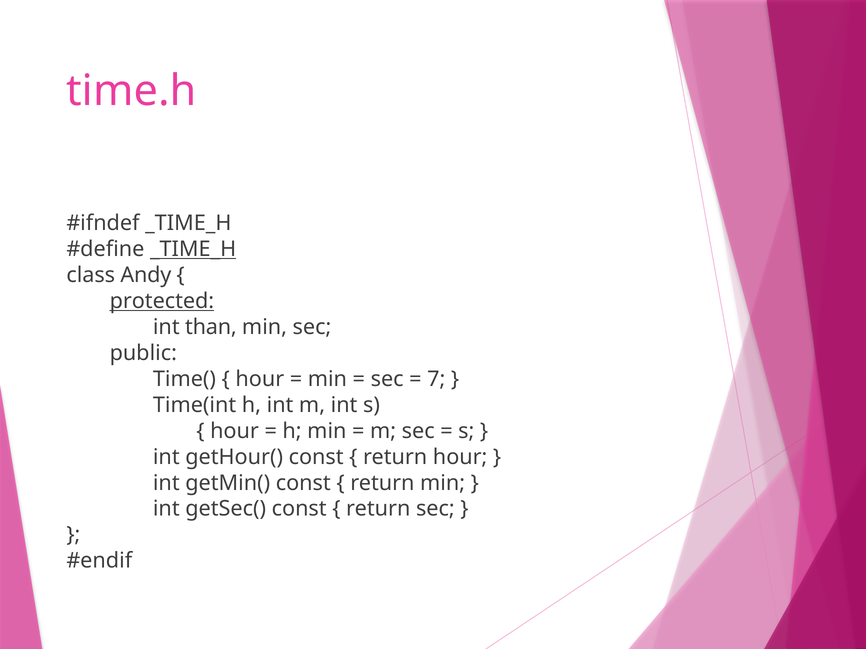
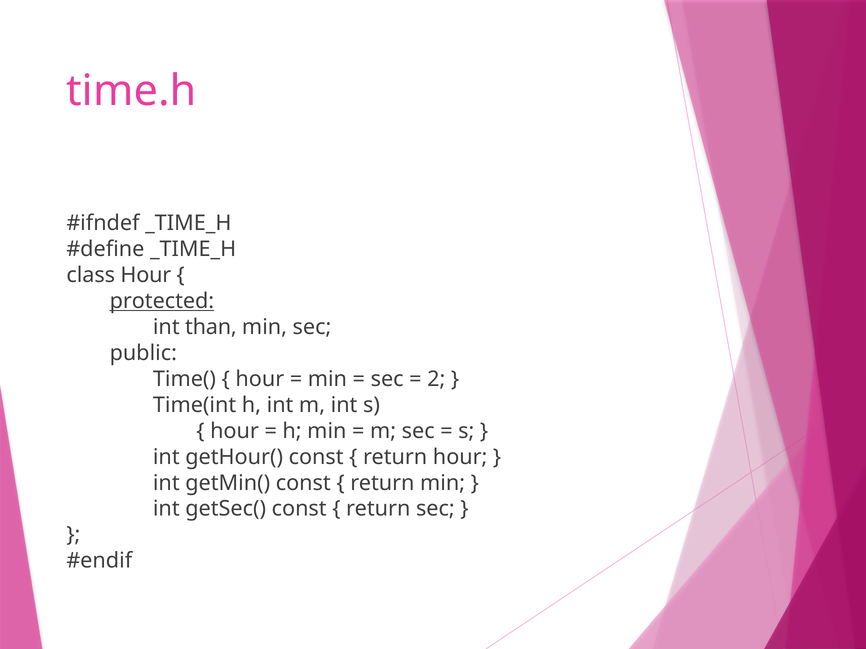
_TIME_H underline: present -> none (193, 249)
class Andy: Andy -> Hour (146, 275)
7: 7 -> 2 (436, 379)
